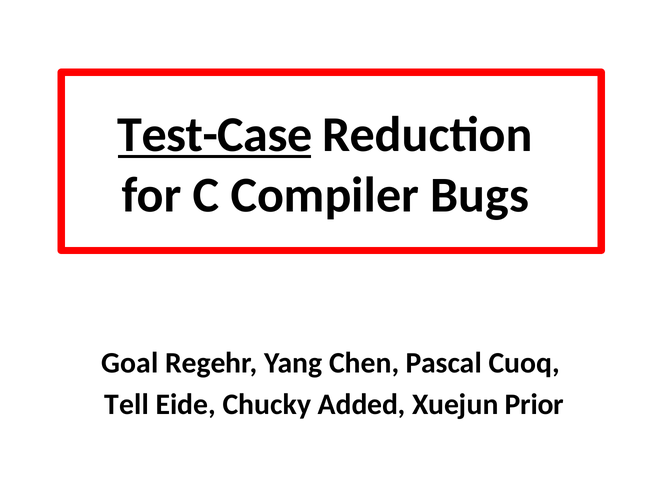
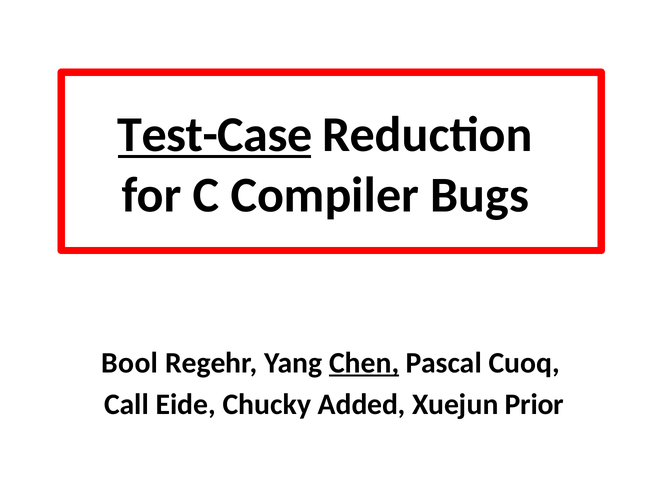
Goal: Goal -> Bool (130, 363)
Chen underline: none -> present (364, 363)
Tell: Tell -> Call (127, 404)
